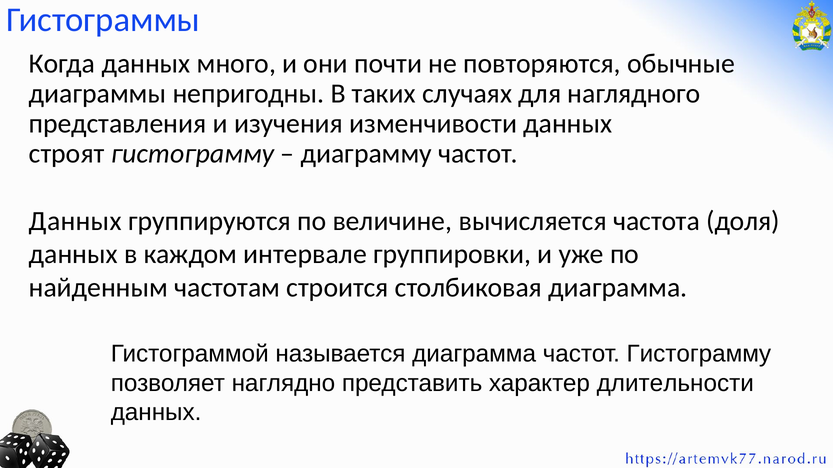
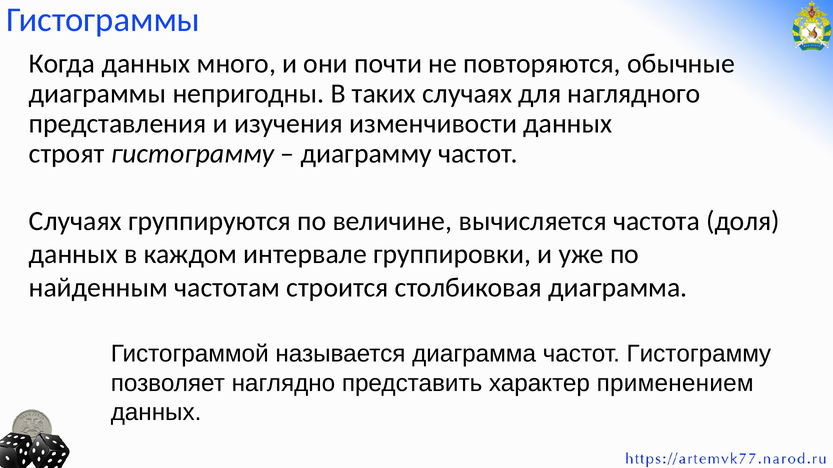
Данных: Данных -> Случаях (75, 221)
длительности: длительности -> применением (675, 384)
